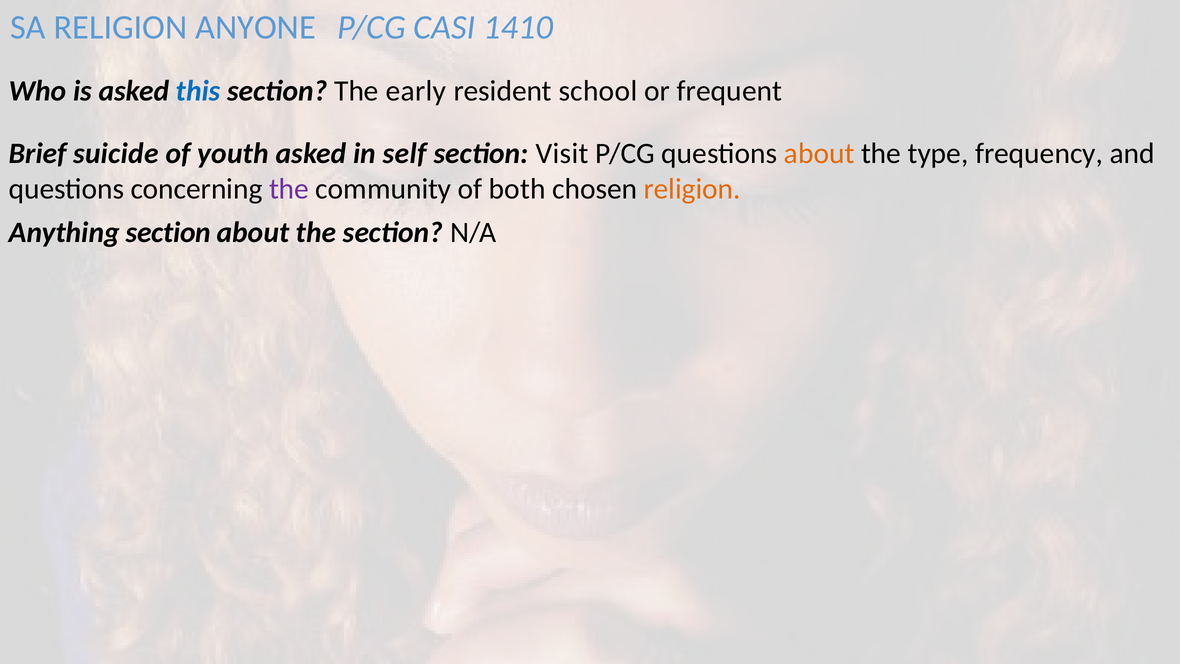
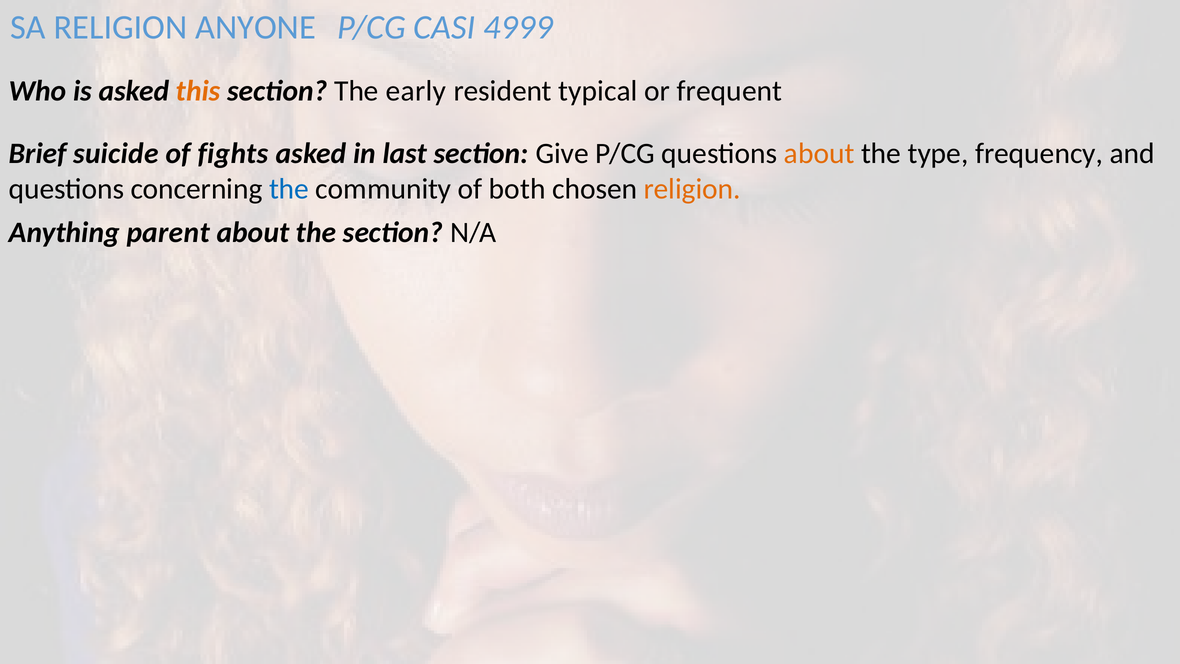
1410: 1410 -> 4999 (518, 27)
this colour: blue -> orange (198, 91)
school: school -> typical (598, 91)
youth: youth -> fights (233, 154)
self: self -> last (405, 154)
Visit: Visit -> Give (562, 154)
the colour: purple -> blue (289, 189)
Anything section: section -> parent (168, 232)
